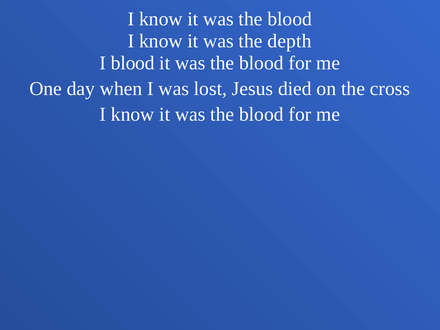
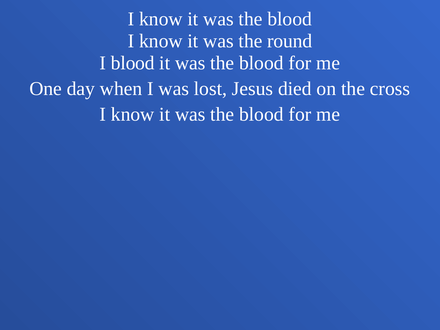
depth: depth -> round (290, 41)
